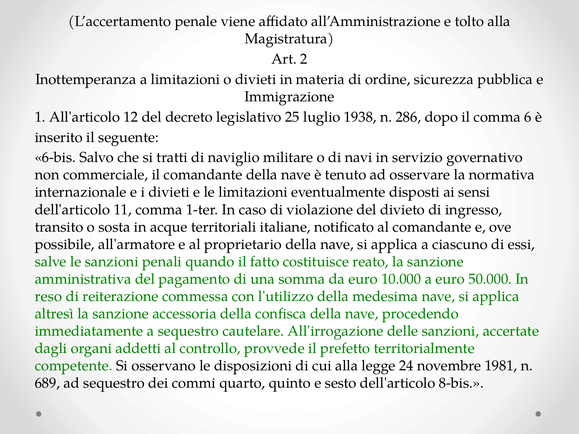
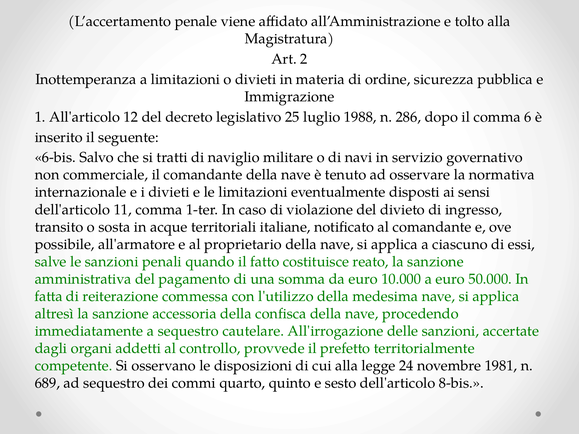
1938: 1938 -> 1988 (360, 117)
reso: reso -> fatta (49, 297)
